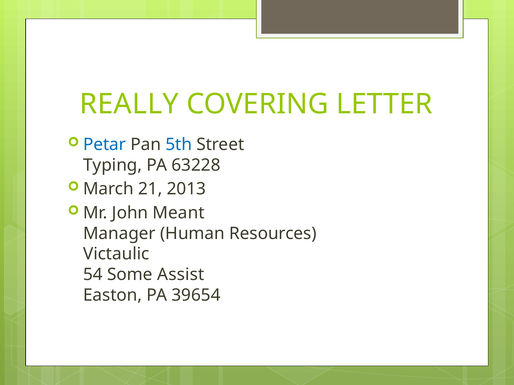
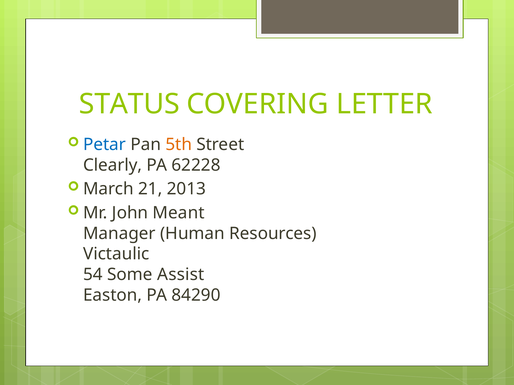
REALLY: REALLY -> STATUS (129, 104)
5th colour: blue -> orange (179, 145)
Typing: Typing -> Clearly (113, 165)
63228: 63228 -> 62228 (196, 165)
39654: 39654 -> 84290 (196, 295)
